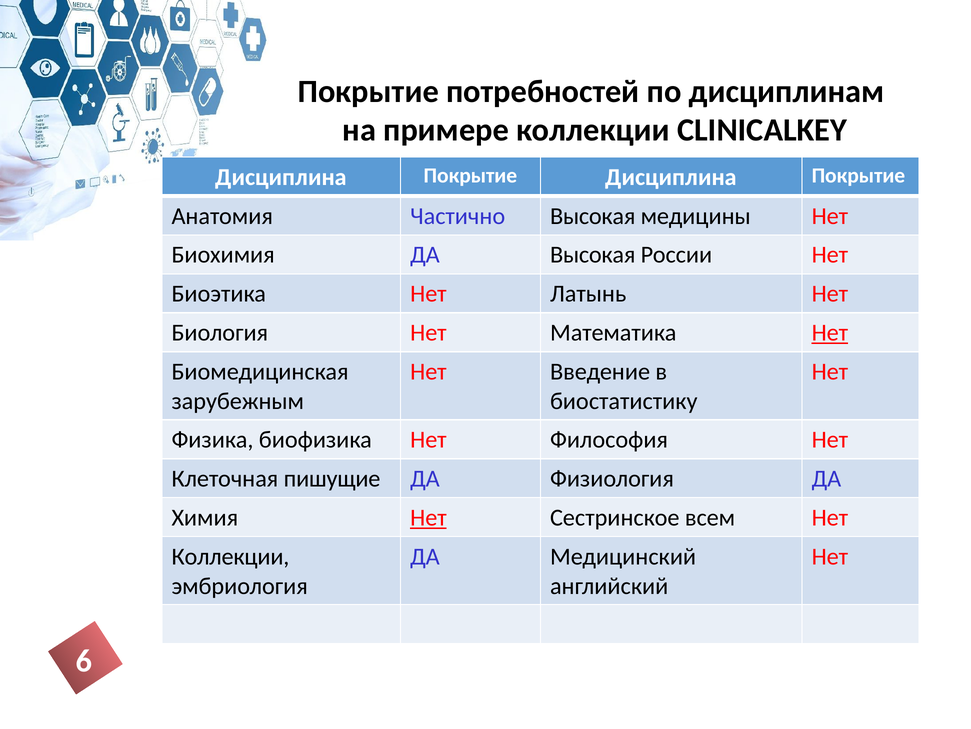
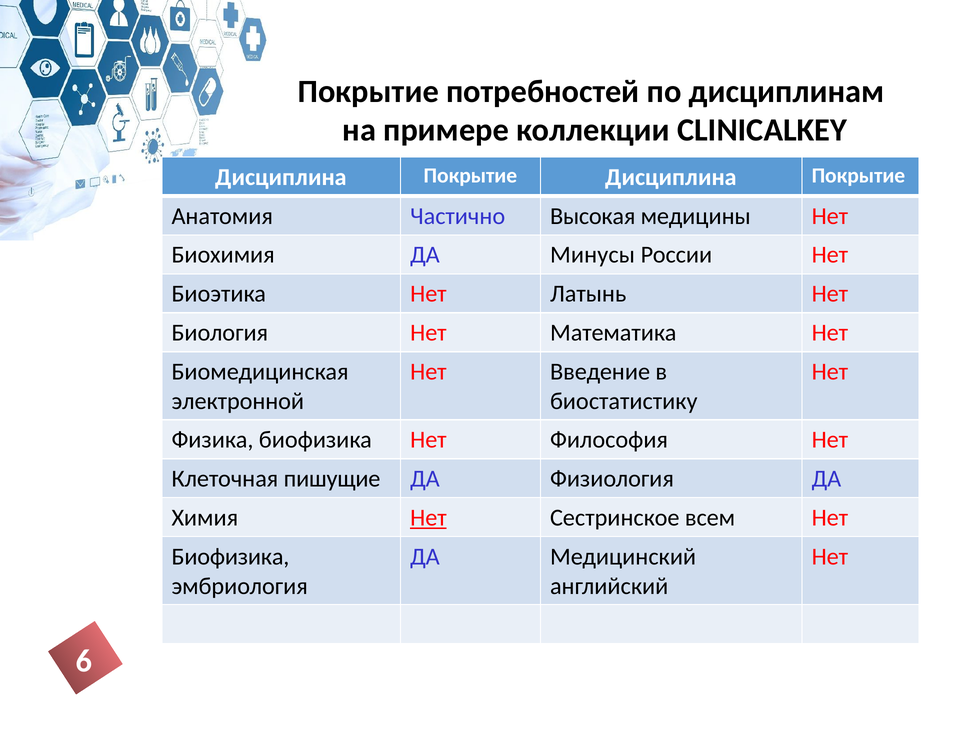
ДА Высокая: Высокая -> Минусы (593, 255)
Нет underline: present -> none (830, 332)
зарубежным: зарубежным -> электронной (238, 401)
Коллекции: Коллекции -> Биофизика (230, 556)
